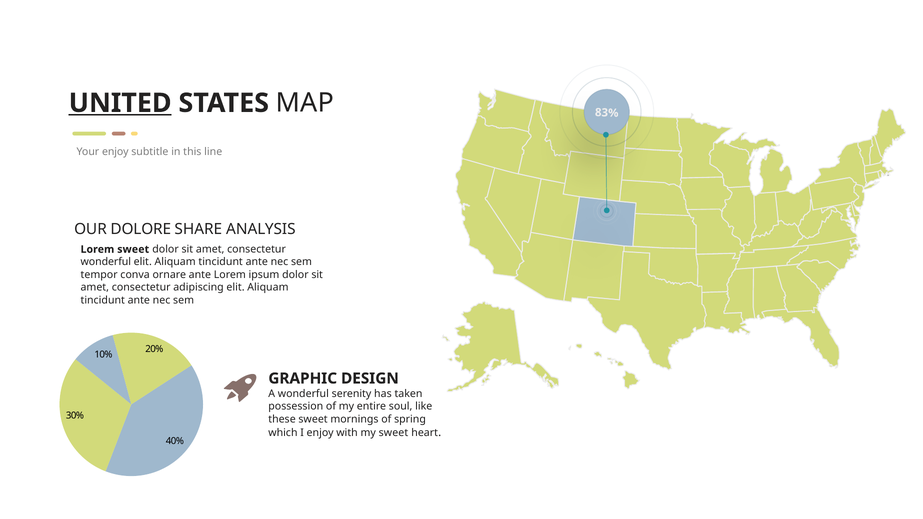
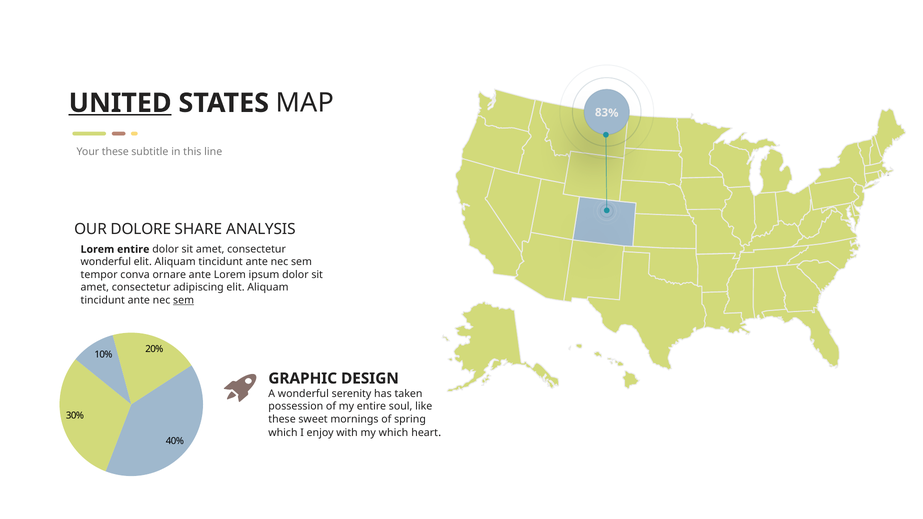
Your enjoy: enjoy -> these (115, 152)
Lorem sweet: sweet -> entire (133, 249)
sem underline: none -> present (184, 300)
my sweet: sweet -> which (393, 433)
